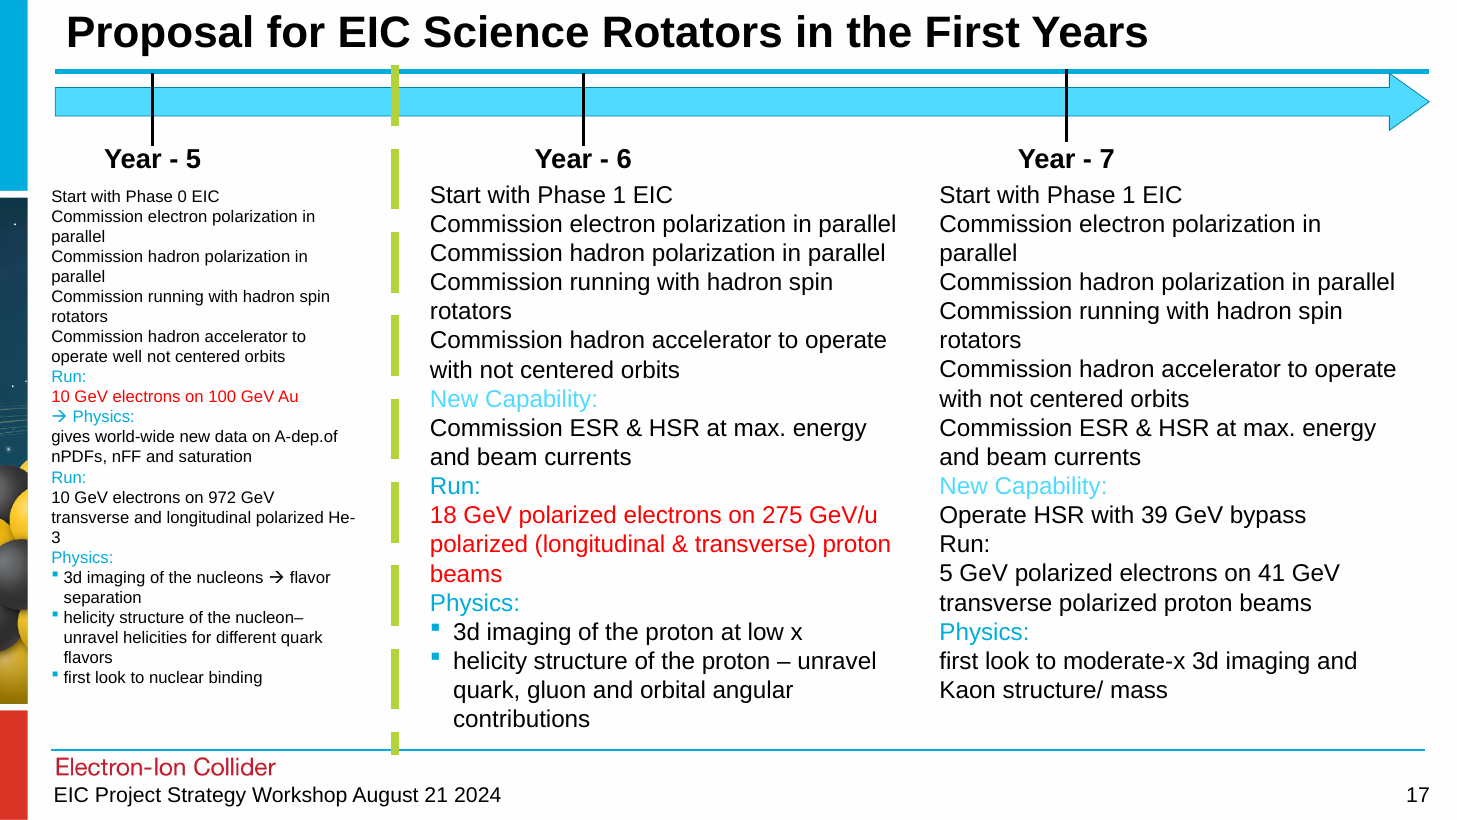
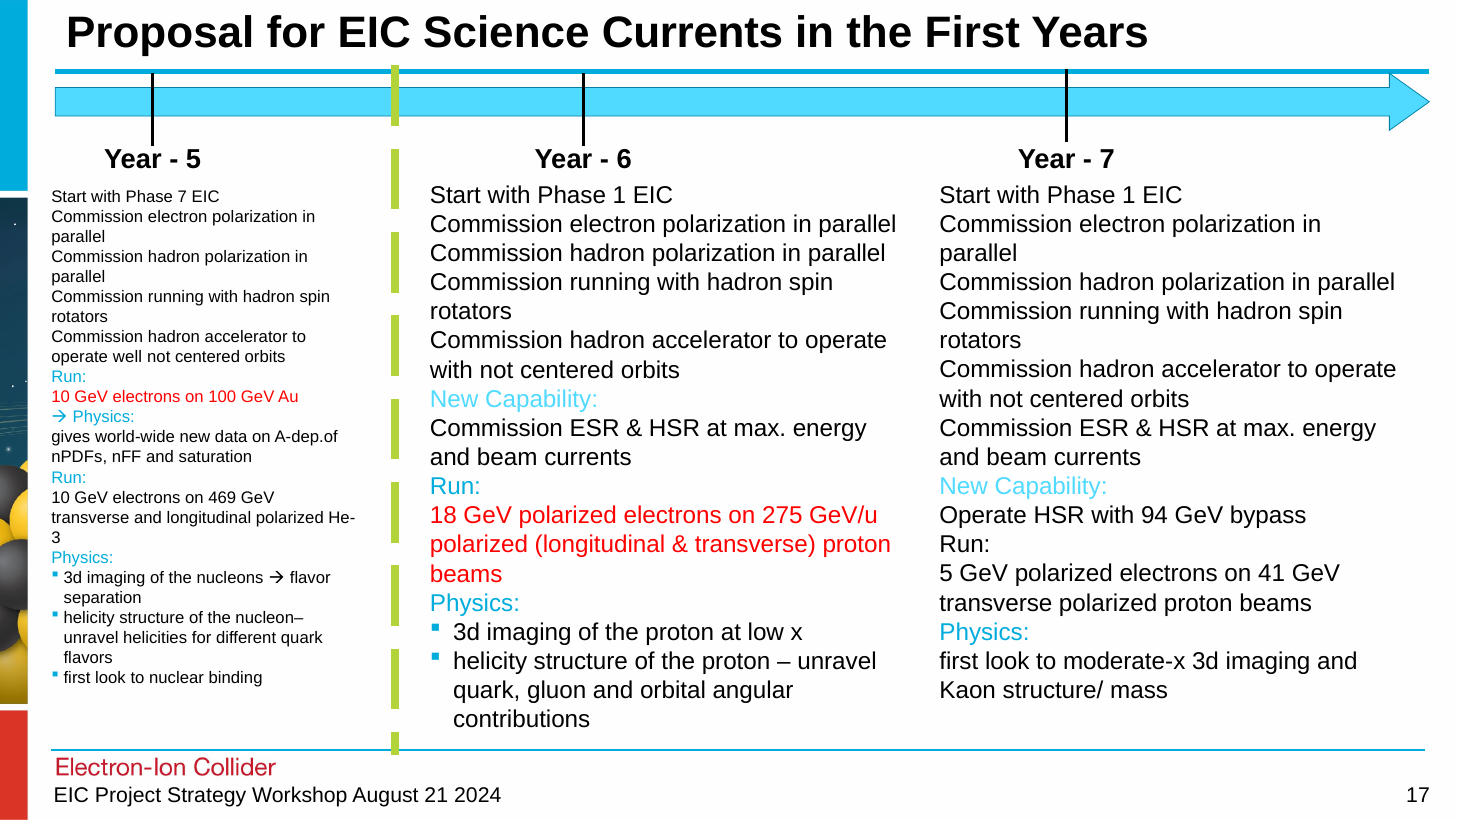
Science Rotators: Rotators -> Currents (692, 33)
Phase 0: 0 -> 7 (182, 197)
972: 972 -> 469 (222, 497)
39: 39 -> 94 (1154, 515)
